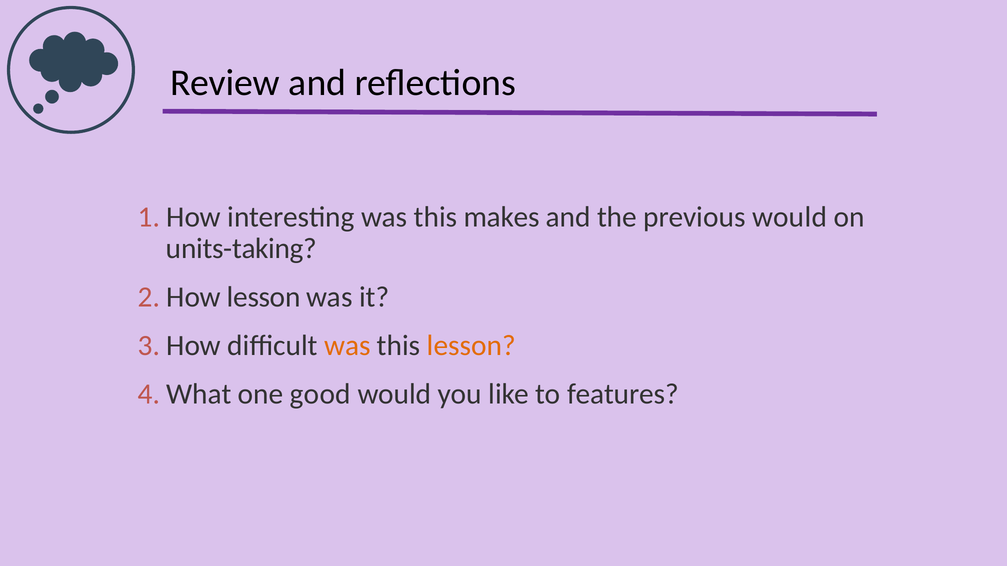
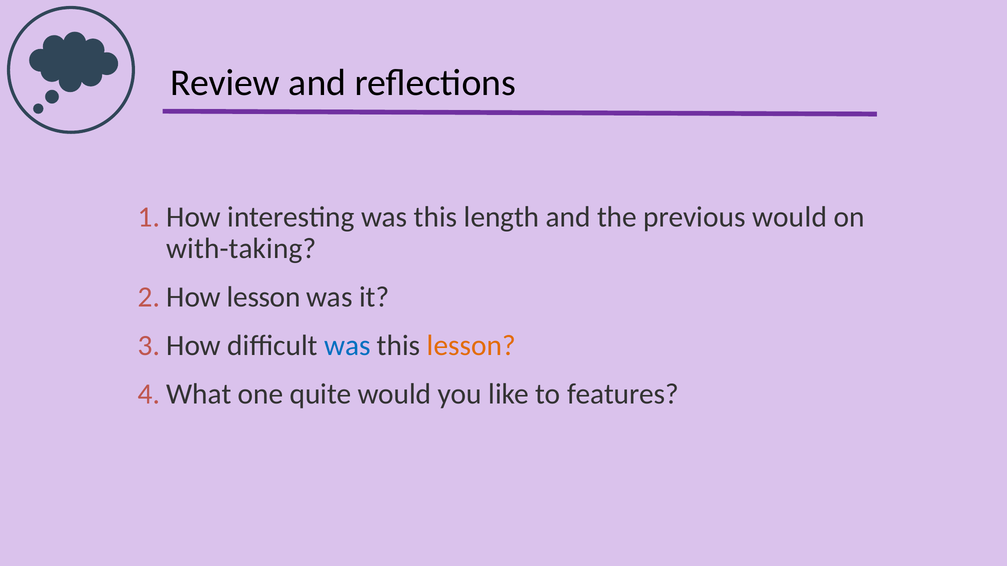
makes: makes -> length (502, 217)
units-taking: units-taking -> with-taking (241, 249)
was colour: orange -> blue (347, 346)
good: good -> quite (321, 394)
